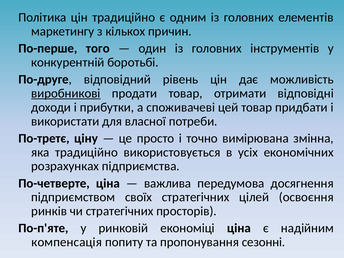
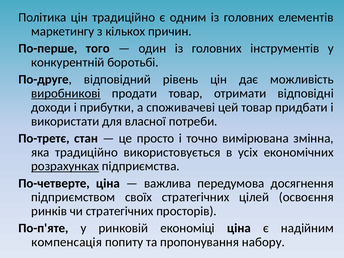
ціну: ціну -> стан (86, 138)
розрахунках underline: none -> present (65, 166)
сезонні: сезонні -> набору (263, 242)
